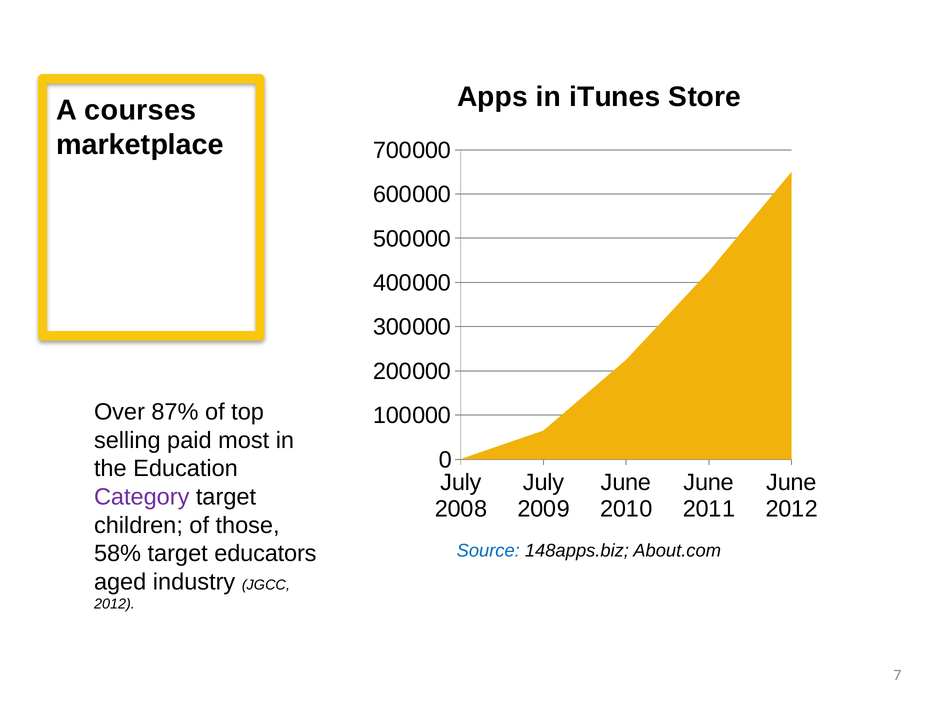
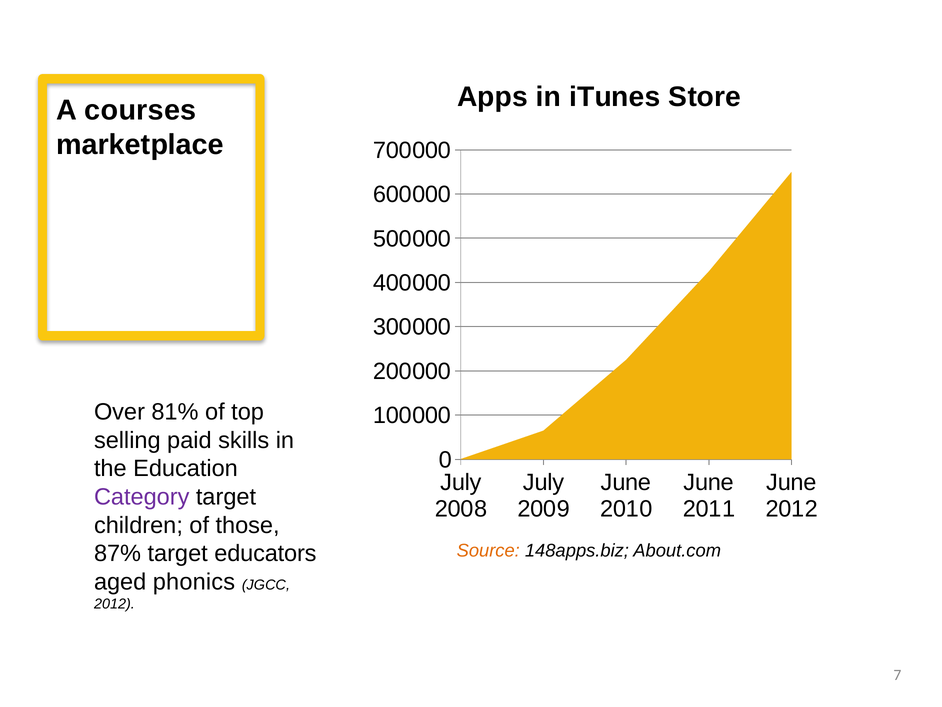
87%: 87% -> 81% (175, 412)
most: most -> skills (244, 440)
Source colour: blue -> orange (488, 550)
58%: 58% -> 87% (118, 553)
industry: industry -> phonics (194, 581)
